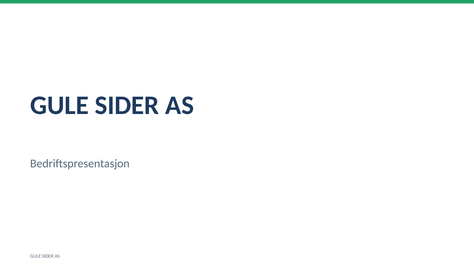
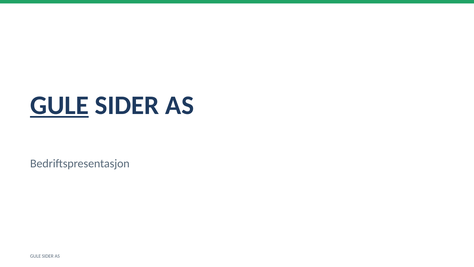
GULE underline: none -> present (59, 105)
